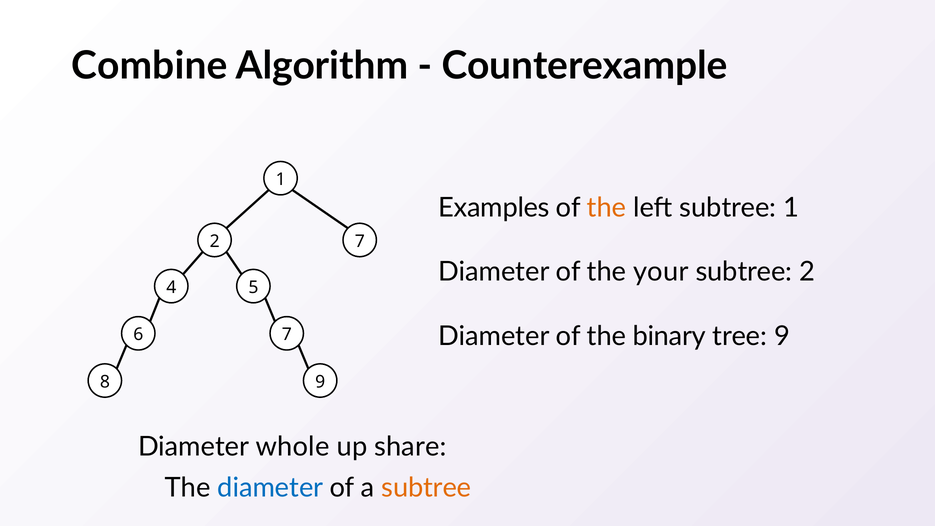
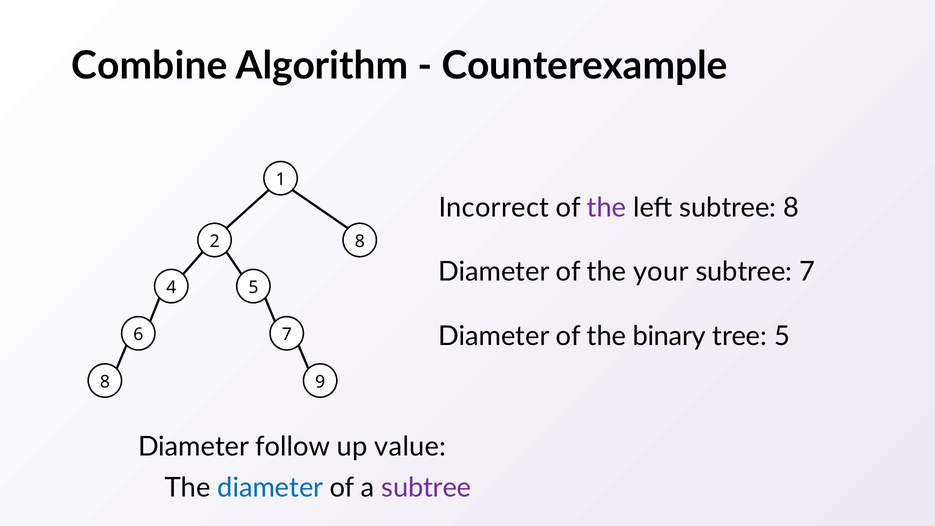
Examples: Examples -> Incorrect (494, 208)
the colour: orange -> purple (607, 208)
subtree 1: 1 -> 8 (791, 208)
2 7: 7 -> 8 (360, 241)
subtree 2: 2 -> 7 (807, 272)
tree 9: 9 -> 5 (782, 336)
whole: whole -> follow (293, 447)
share: share -> value (410, 447)
subtree colour: orange -> purple (426, 488)
